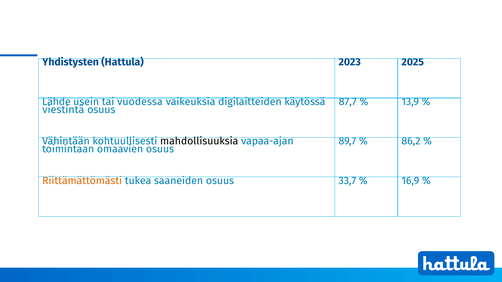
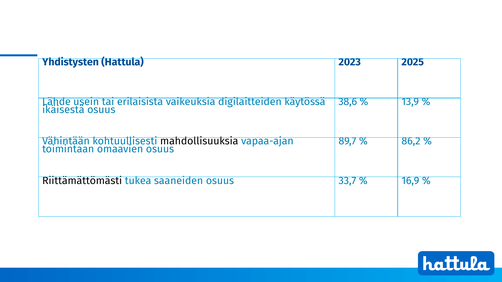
vuodessa: vuodessa -> erilaisista (140, 102)
87,7: 87,7 -> 38,6 (348, 102)
viestintä: viestintä -> ikäisestä (63, 110)
Riittämättömästi colour: orange -> black (82, 181)
